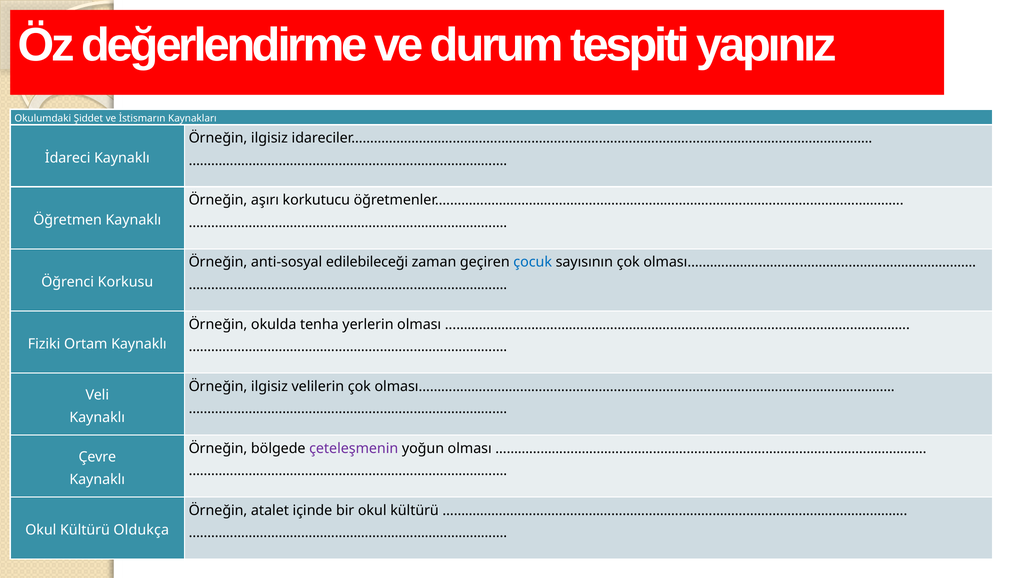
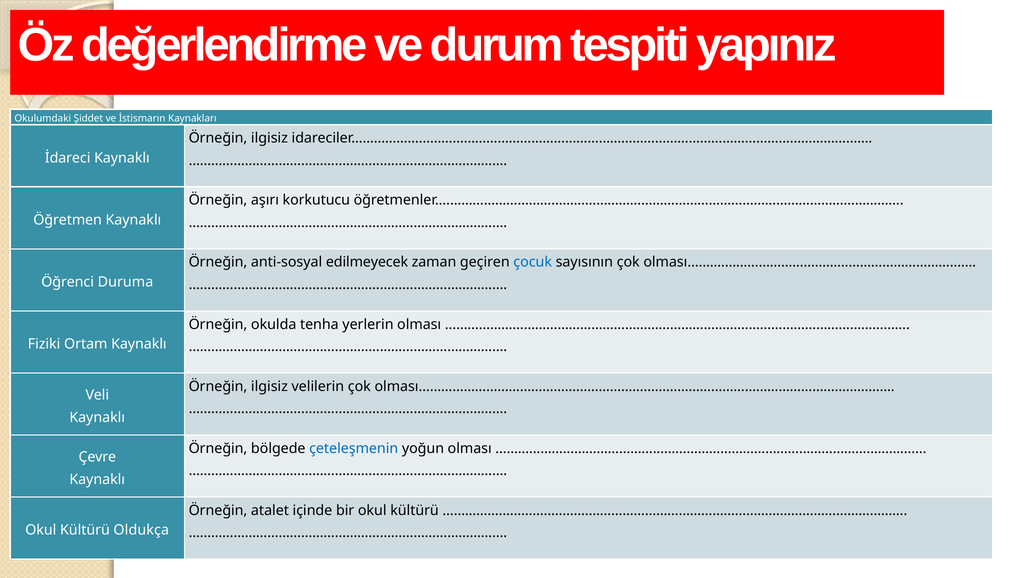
edilebileceği: edilebileceği -> edilmeyecek (367, 262)
Korkusu: Korkusu -> Duruma (125, 282)
çeteleşmenin colour: purple -> blue (354, 448)
